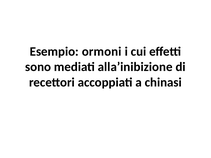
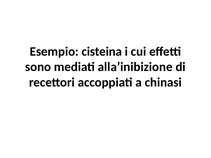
ormoni: ormoni -> cisteina (102, 52)
